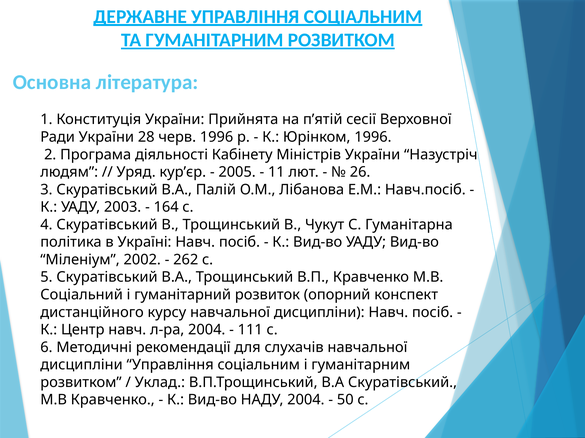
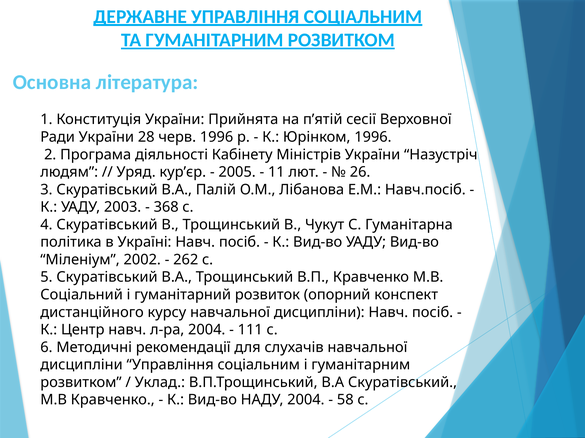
164: 164 -> 368 (166, 207)
50: 50 -> 58 (345, 401)
